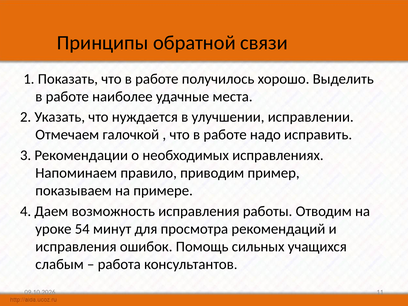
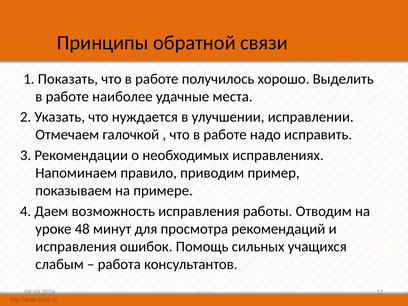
54: 54 -> 48 (82, 229)
